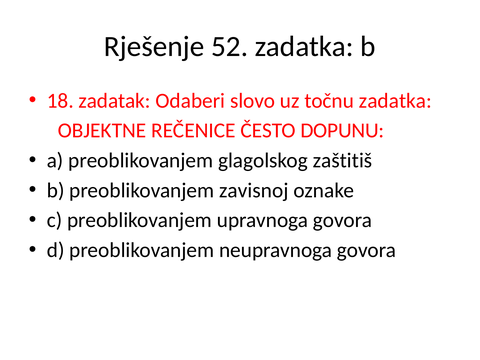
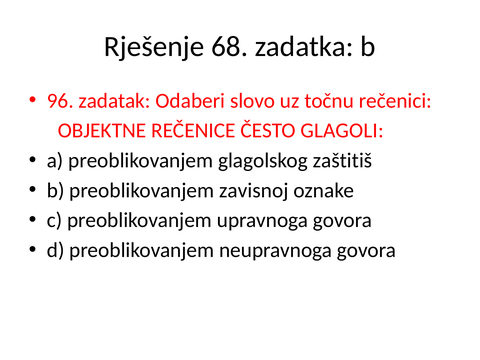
52: 52 -> 68 (230, 46)
18: 18 -> 96 (60, 101)
točnu zadatka: zadatka -> rečenici (395, 101)
DOPUNU: DOPUNU -> GLAGOLI (342, 131)
